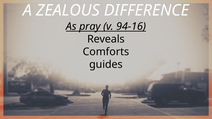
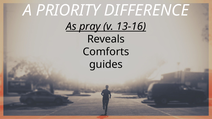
ZEALOUS: ZEALOUS -> PRIORITY (68, 10)
94-16: 94-16 -> 13-16 (131, 26)
